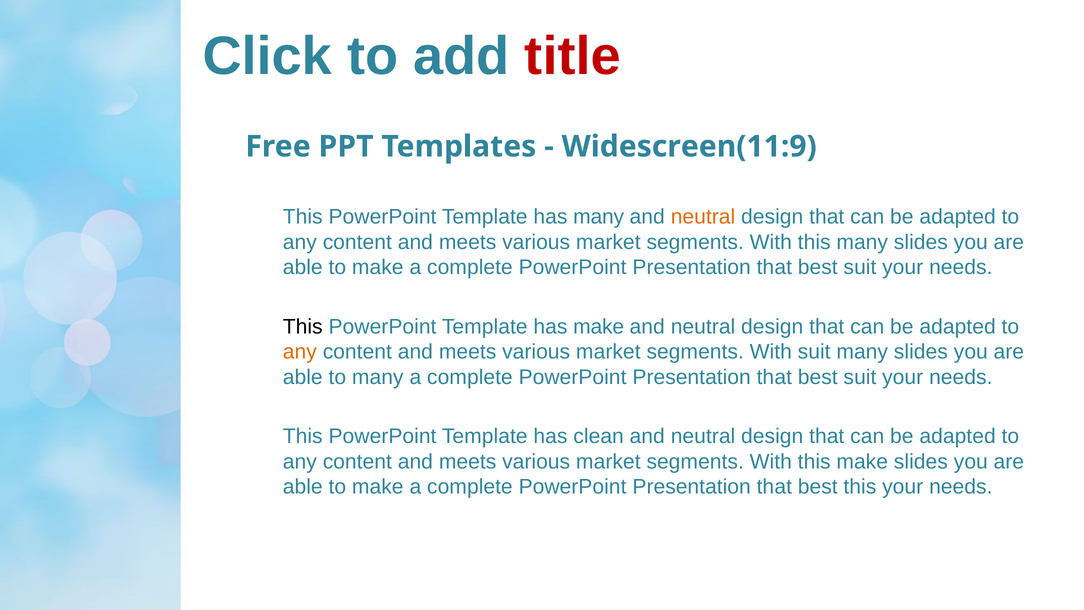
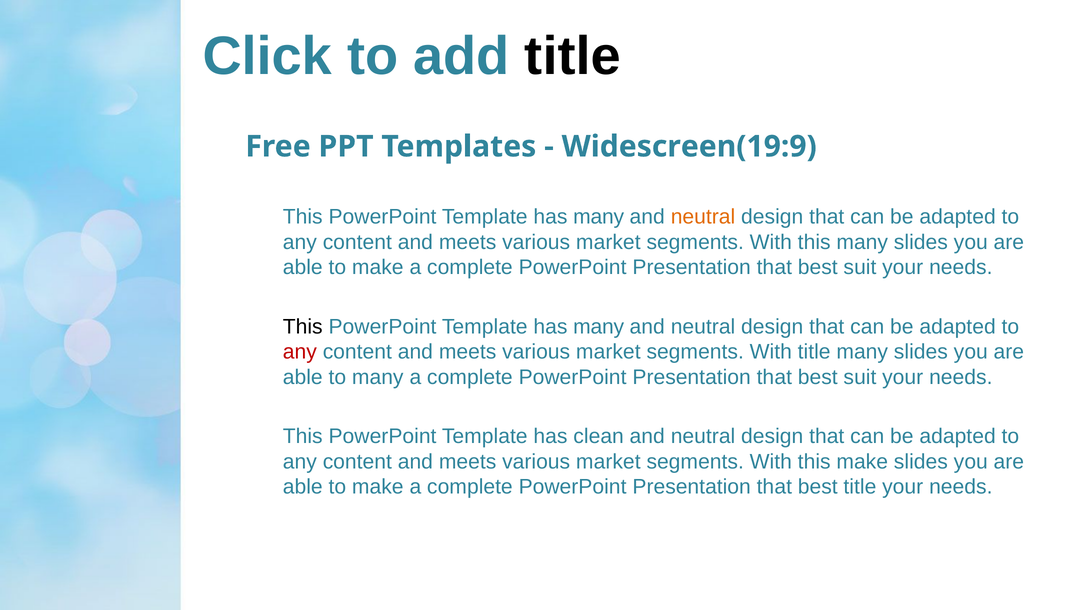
title colour: red -> black (573, 56)
Widescreen(11:9: Widescreen(11:9 -> Widescreen(19:9 (689, 146)
make: make -> many (599, 326)
any colour: orange -> red (300, 352)
With suit: suit -> title (814, 352)
best this: this -> title (860, 487)
